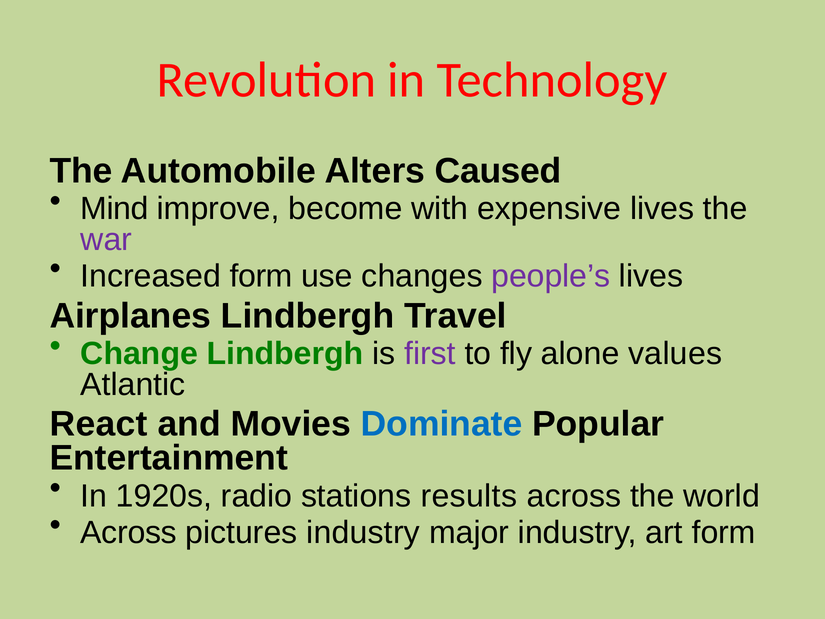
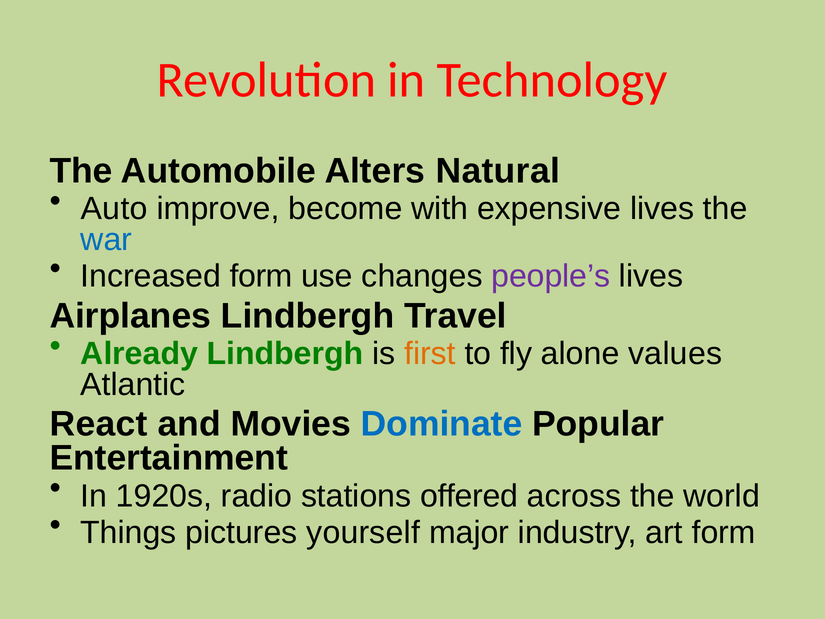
Caused: Caused -> Natural (498, 171)
Mind: Mind -> Auto (114, 209)
war colour: purple -> blue (106, 240)
Change: Change -> Already (139, 354)
first colour: purple -> orange (430, 354)
results: results -> offered (469, 496)
Across: Across -> Things (128, 533)
pictures industry: industry -> yourself (363, 533)
